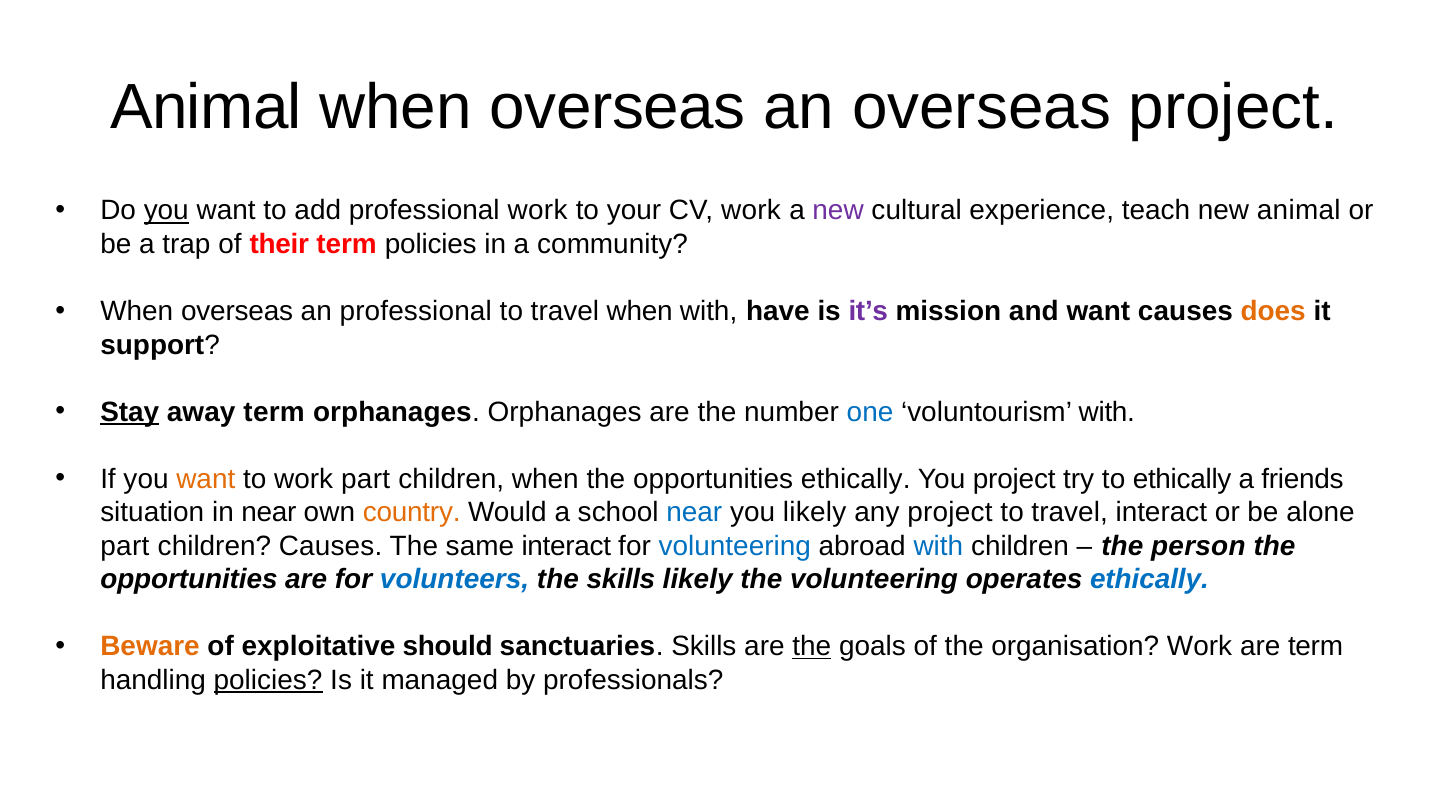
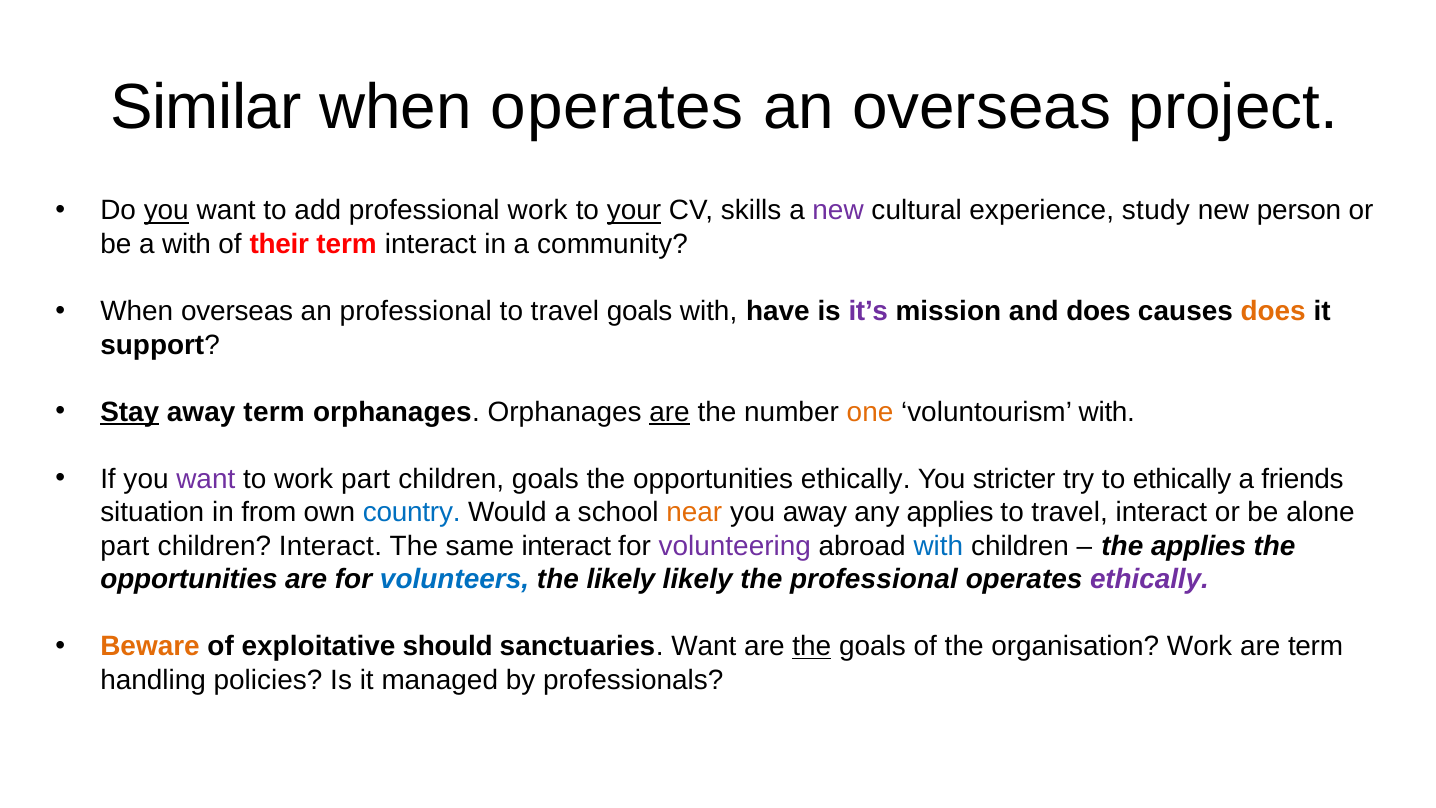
Animal: Animal -> Similar (206, 108)
overseas: overseas -> operates (617, 108)
your underline: none -> present (634, 211)
CV work: work -> skills (751, 211)
teach: teach -> study (1156, 211)
new animal: animal -> person (1299, 211)
a trap: trap -> with (187, 244)
term policies: policies -> interact (431, 244)
travel when: when -> goals (640, 311)
and want: want -> does (1098, 311)
are underline: none -> present (670, 412)
one colour: blue -> orange (870, 412)
want colour: orange -> purple (206, 479)
children when: when -> goals (545, 479)
You project: project -> stricter (1014, 479)
in near: near -> from (269, 512)
country colour: orange -> blue (412, 512)
near colour: blue -> orange (694, 512)
you likely: likely -> away (815, 512)
any project: project -> applies (950, 512)
children Causes: Causes -> Interact (330, 546)
volunteering colour: blue -> purple (735, 546)
the person: person -> applies (1199, 546)
the skills: skills -> likely (621, 579)
the volunteering: volunteering -> professional (874, 579)
ethically colour: blue -> purple (1149, 579)
sanctuaries Skills: Skills -> Want (704, 646)
policies underline: present -> none (268, 680)
